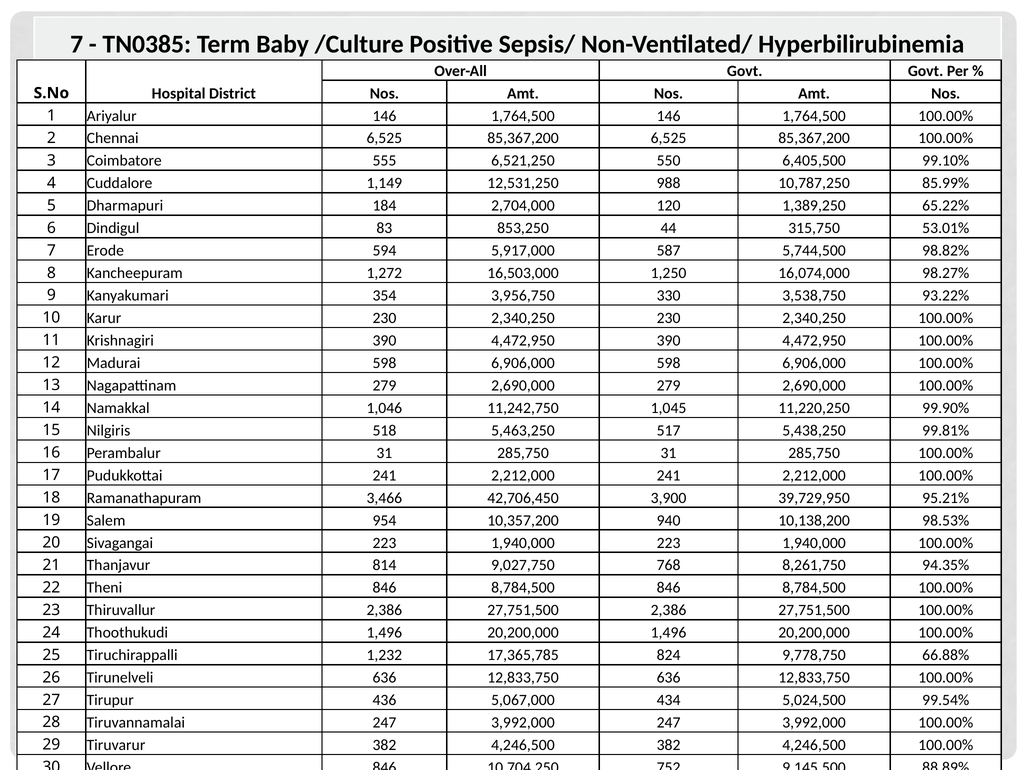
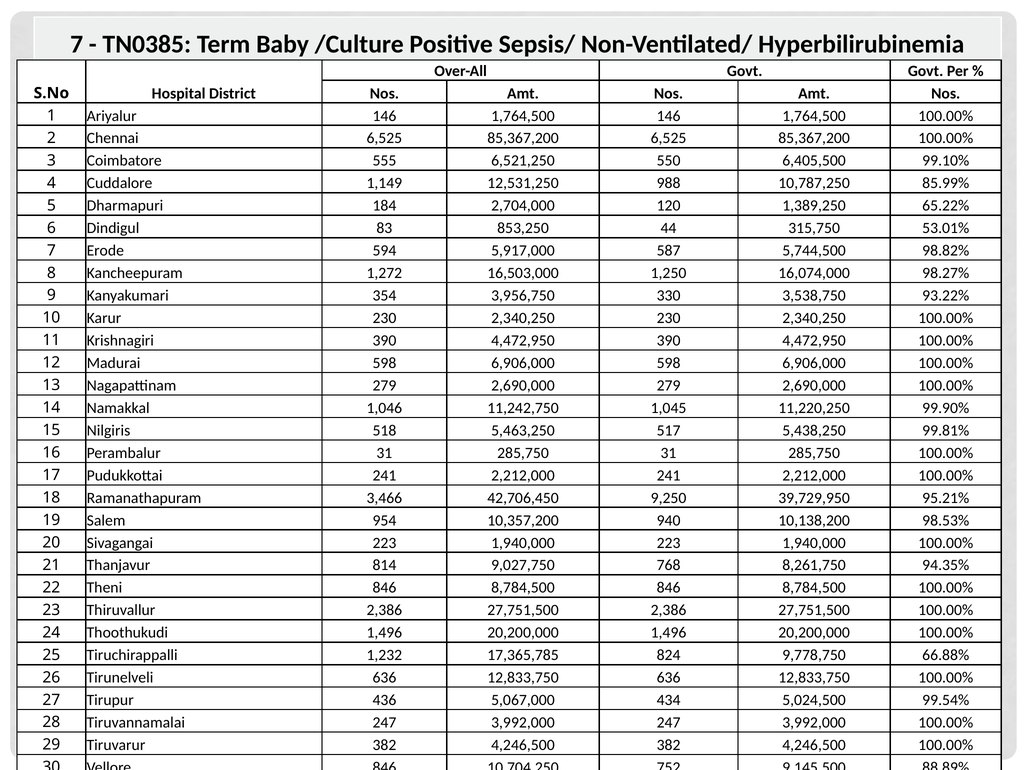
3,900: 3,900 -> 9,250 (669, 498)
